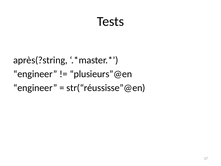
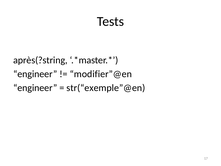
plusieurs”@en: plusieurs”@en -> modifier”@en (101, 74)
str(“réussisse”@en: str(“réussisse”@en -> str(“exemple”@en (106, 88)
